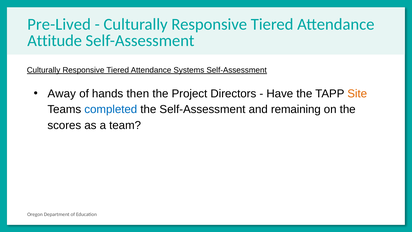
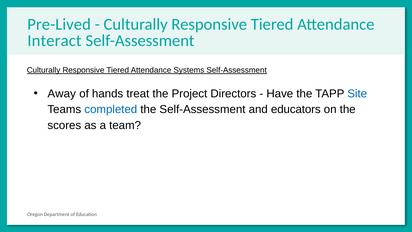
Attitude: Attitude -> Interact (54, 41)
then: then -> treat (138, 94)
Site colour: orange -> blue (357, 94)
remaining: remaining -> educators (296, 109)
